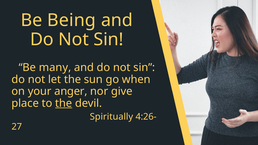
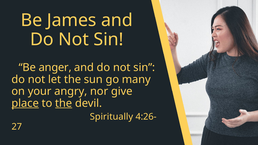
Being: Being -> James (72, 20)
many: many -> anger (55, 68)
when: when -> many (136, 79)
anger: anger -> angry (71, 91)
place underline: none -> present (25, 103)
